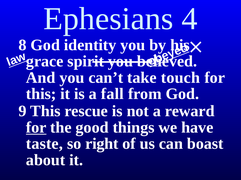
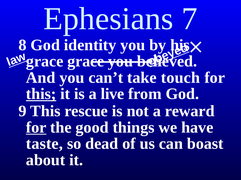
4: 4 -> 7 (190, 19)
grace spirit: spirit -> grace (86, 62)
this underline: none -> present (41, 94)
fall: fall -> live (113, 94)
right: right -> dead (102, 144)
